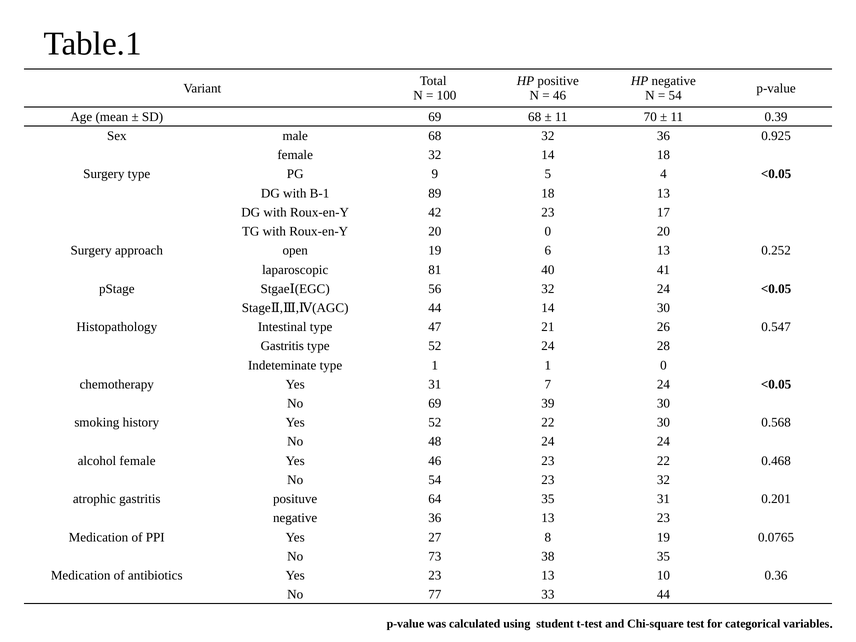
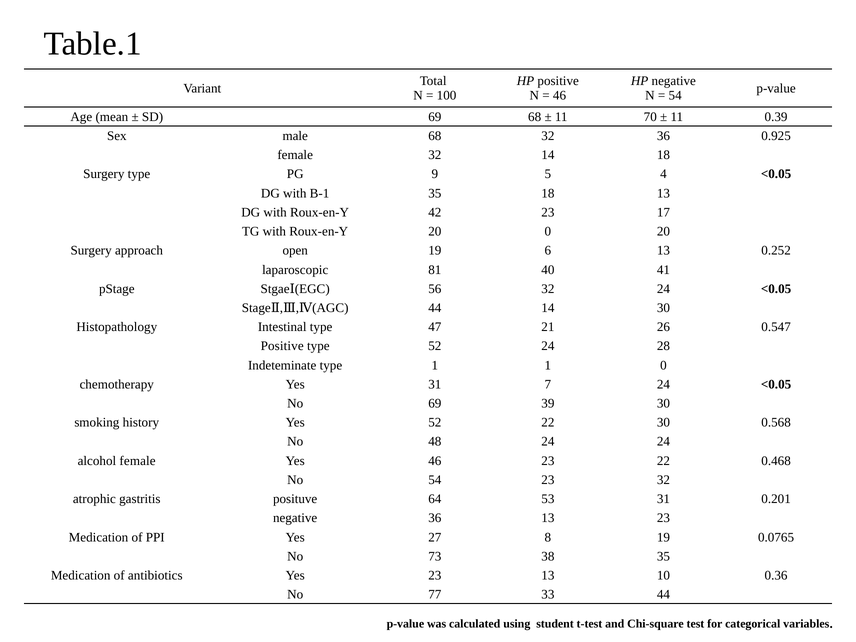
B-1 89: 89 -> 35 (435, 193)
Gastritis: Gastritis -> Positive (282, 346)
64 35: 35 -> 53 (548, 499)
